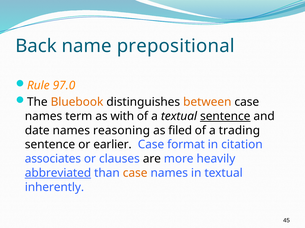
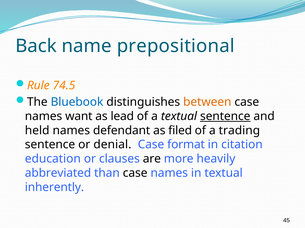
97.0: 97.0 -> 74.5 (64, 86)
Bluebook colour: orange -> blue (77, 102)
term: term -> want (79, 117)
with: with -> lead (122, 117)
date: date -> held (37, 131)
reasoning: reasoning -> defendant (122, 131)
earlier: earlier -> denial (112, 145)
associates: associates -> education (53, 159)
abbreviated underline: present -> none (58, 174)
case colour: orange -> black (135, 174)
